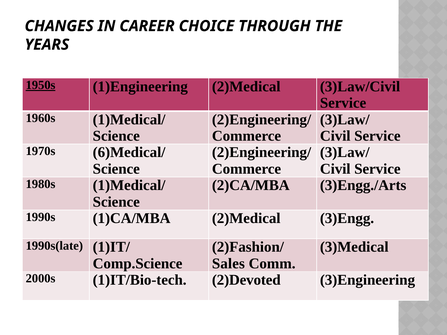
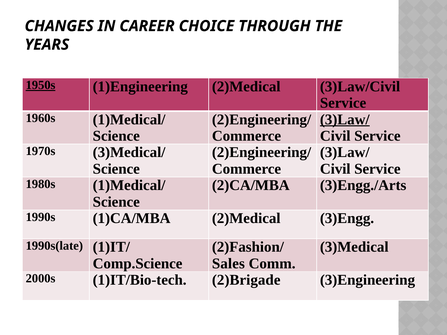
3)Law/ underline: none -> present (345, 120)
6)Medical/: 6)Medical/ -> 3)Medical/ (129, 152)
2)Devoted: 2)Devoted -> 2)Brigade (246, 280)
